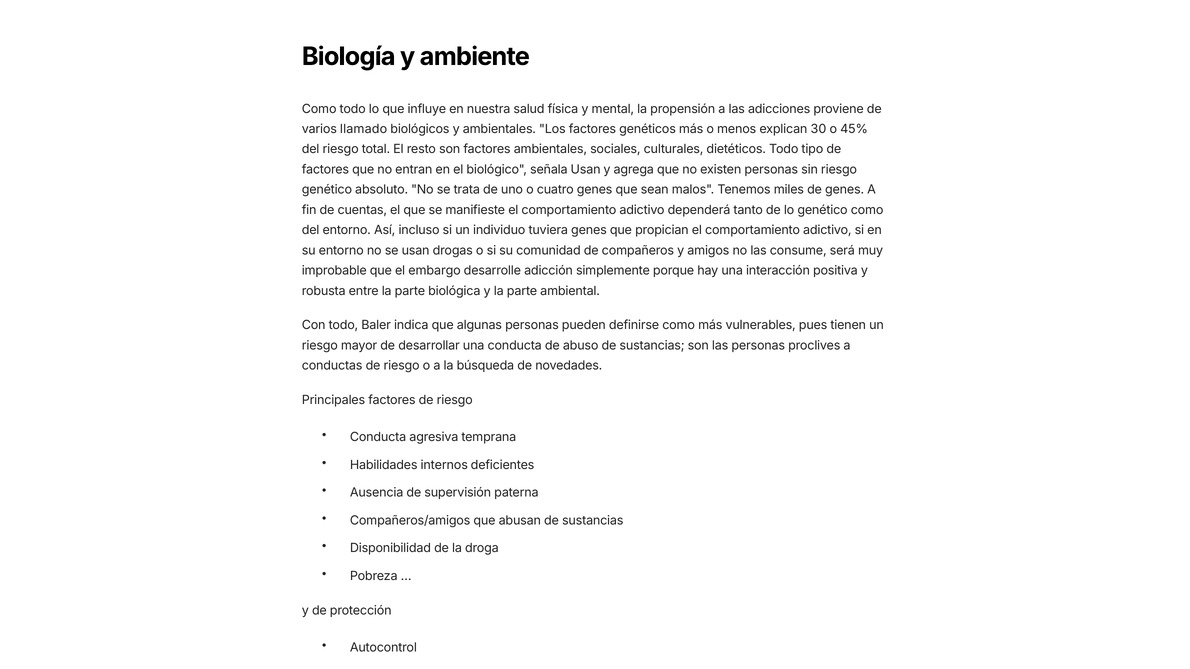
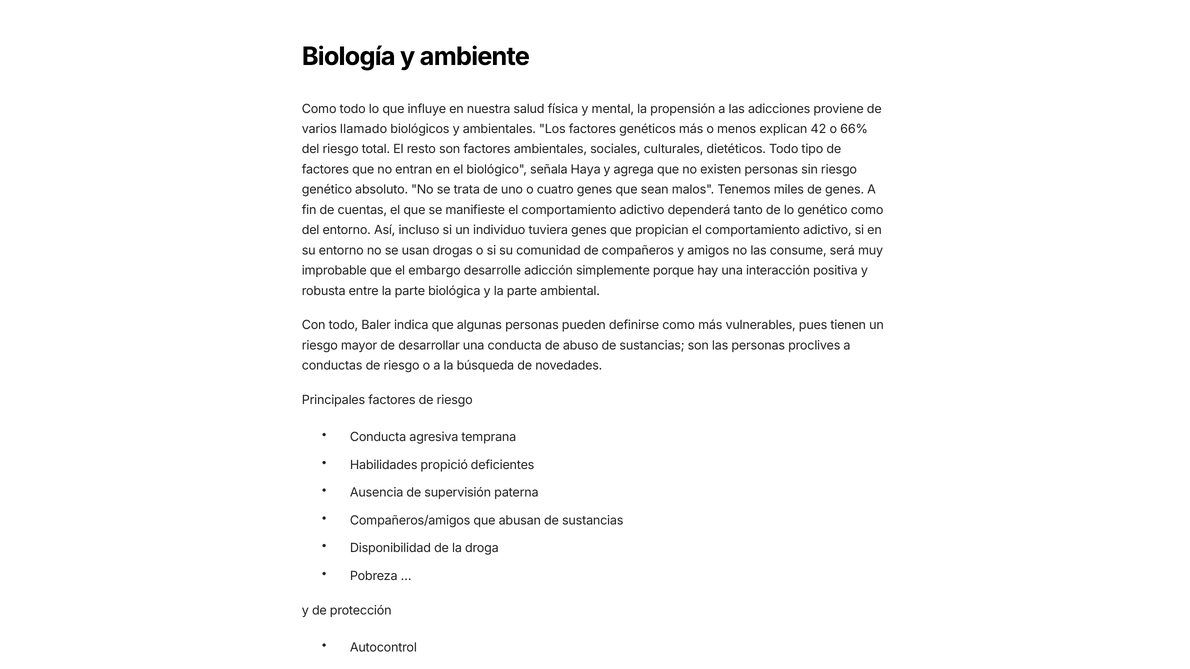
30: 30 -> 42 (818, 129)
45%: 45% -> 66% (854, 129)
señala Usan: Usan -> Haya (586, 170)
internos: internos -> propició (444, 465)
